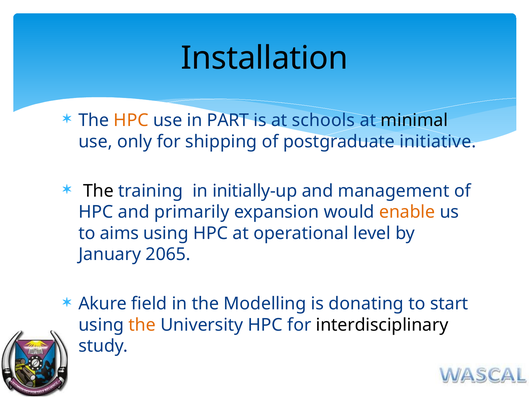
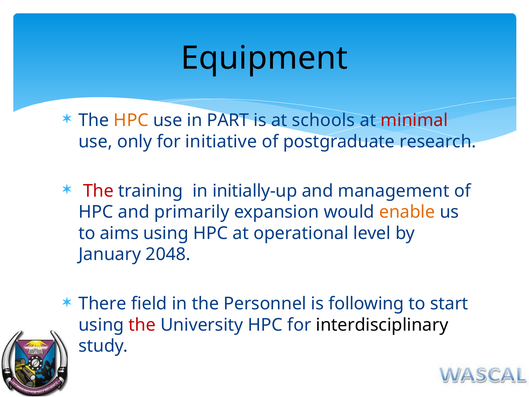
Installation: Installation -> Equipment (264, 58)
minimal colour: black -> red (414, 120)
shipping: shipping -> initiative (221, 141)
initiative: initiative -> research (438, 141)
The colour: black -> red (98, 191)
2065: 2065 -> 2048 (168, 254)
Akure: Akure -> There (103, 304)
Modelling: Modelling -> Personnel (265, 304)
donating: donating -> following (366, 304)
the colour: orange -> red (142, 325)
